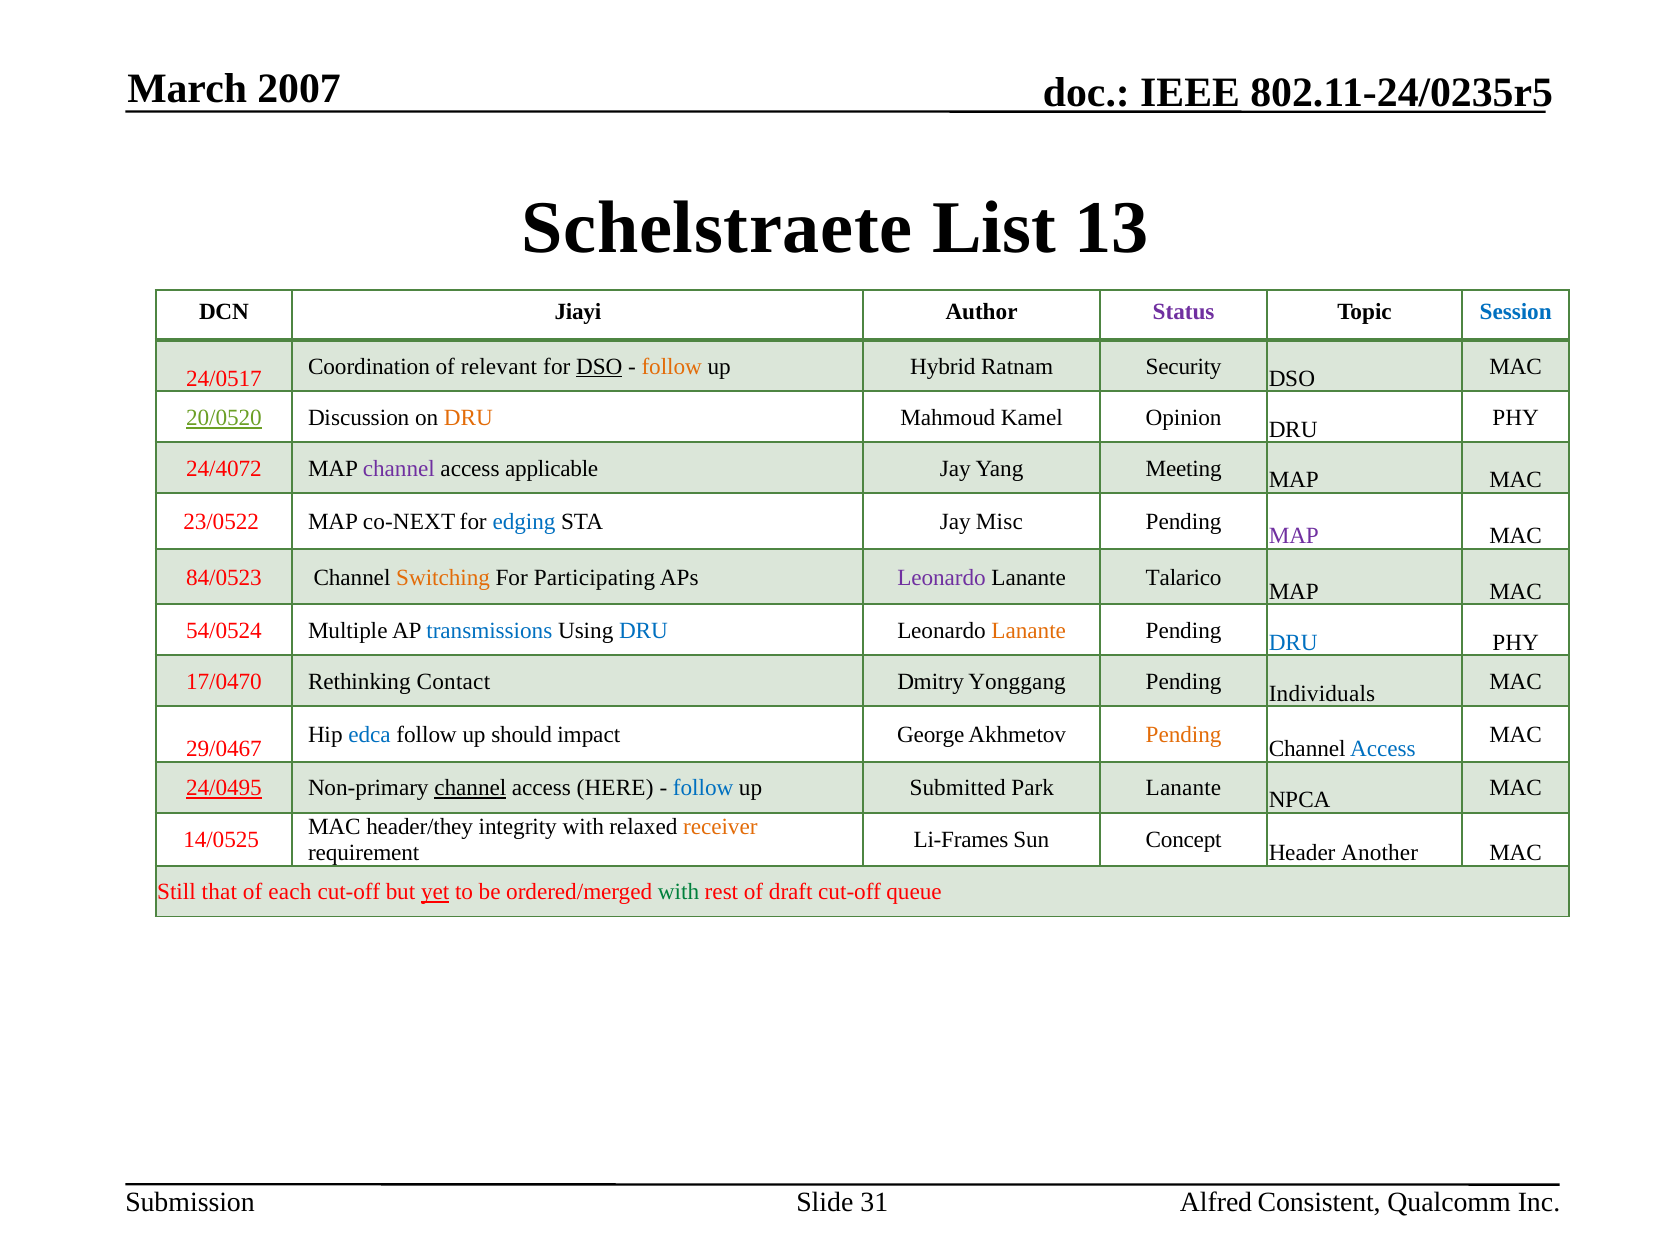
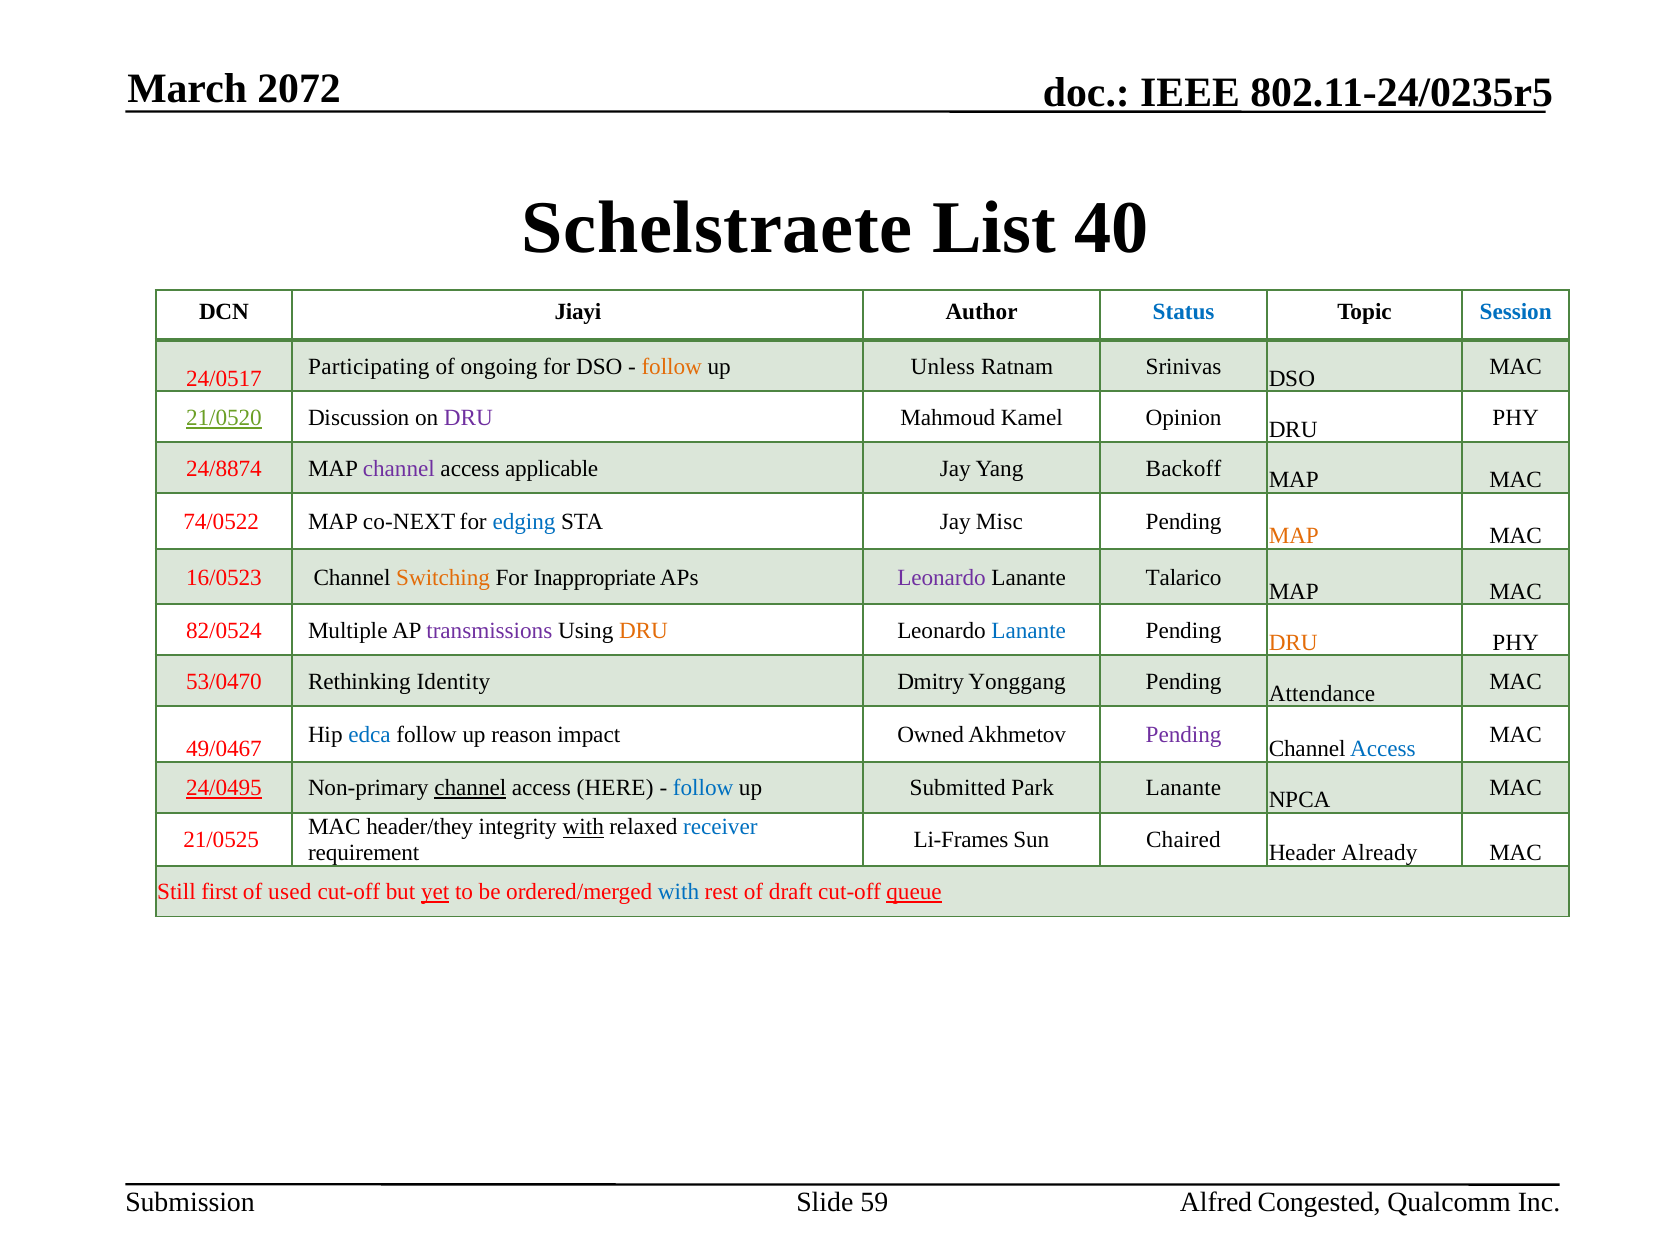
2007: 2007 -> 2072 (299, 89)
13: 13 -> 40 (1112, 228)
Status colour: purple -> blue (1184, 311)
Coordination: Coordination -> Participating (369, 366)
relevant: relevant -> ongoing (499, 366)
DSO underline: present -> none (599, 366)
Hybrid: Hybrid -> Unless (943, 366)
Security: Security -> Srinivas (1184, 366)
20/0520: 20/0520 -> 21/0520 (224, 417)
DRU colour: orange -> purple (468, 417)
24/4072: 24/4072 -> 24/8874 (224, 468)
Meeting: Meeting -> Backoff (1183, 468)
23/0522: 23/0522 -> 74/0522 (221, 521)
MAP colour: purple -> orange (1294, 536)
84/0523: 84/0523 -> 16/0523 (224, 577)
Participating: Participating -> Inappropriate (595, 577)
54/0524: 54/0524 -> 82/0524 (224, 630)
transmissions colour: blue -> purple (489, 630)
DRU colour: blue -> orange (643, 630)
Lanante colour: orange -> blue (1029, 630)
DRU colour: blue -> orange (1293, 642)
17/0470: 17/0470 -> 53/0470 (224, 681)
Contact: Contact -> Identity (453, 681)
Individuals: Individuals -> Attendance (1322, 693)
should: should -> reason (522, 734)
George: George -> Owned (931, 734)
Pending colour: orange -> purple (1184, 734)
29/0467: 29/0467 -> 49/0467 (224, 749)
with underline: none -> present (583, 827)
receiver colour: orange -> blue (720, 827)
14/0525: 14/0525 -> 21/0525 (221, 840)
Concept: Concept -> Chaired (1183, 840)
Another: Another -> Already (1380, 852)
that: that -> first (220, 892)
each: each -> used (290, 892)
with colour: green -> blue (679, 892)
queue underline: none -> present (914, 892)
31: 31 -> 59 (874, 1202)
Consistent: Consistent -> Congested (1319, 1202)
